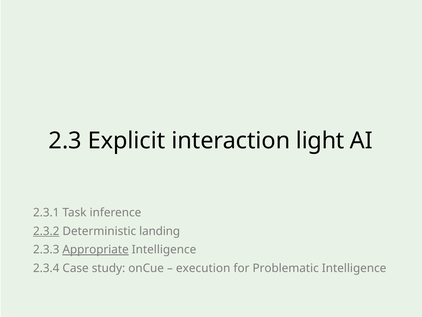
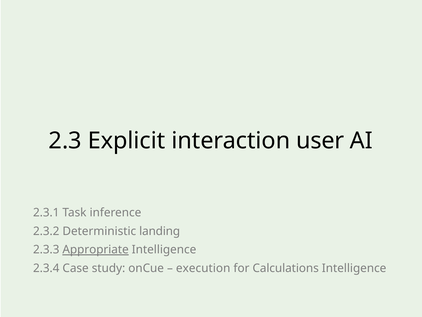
light: light -> user (320, 141)
2.3.2 underline: present -> none (46, 231)
Problematic: Problematic -> Calculations (286, 268)
